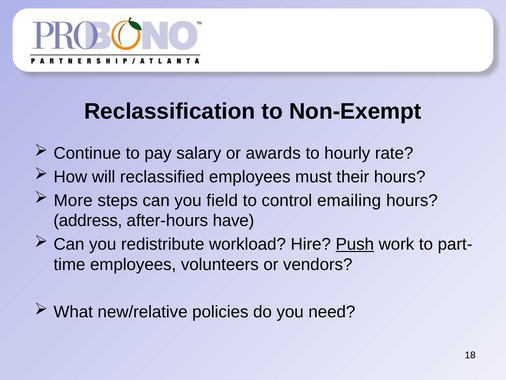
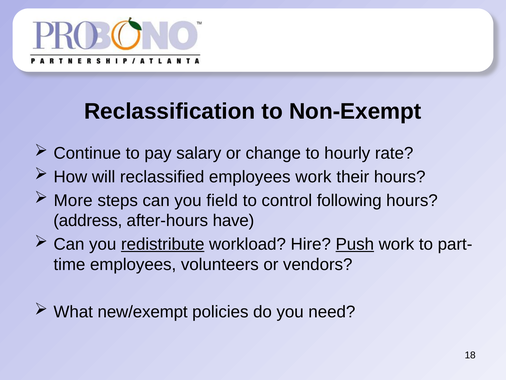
awards: awards -> change (273, 153)
employees must: must -> work (313, 177)
emailing: emailing -> following (349, 200)
redistribute underline: none -> present (163, 244)
new/relative: new/relative -> new/exempt (143, 311)
